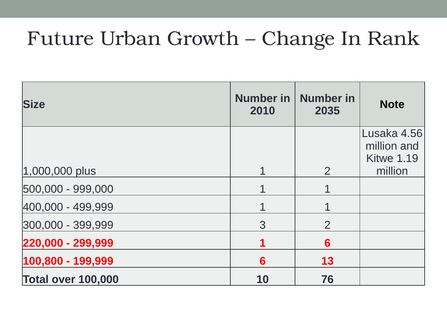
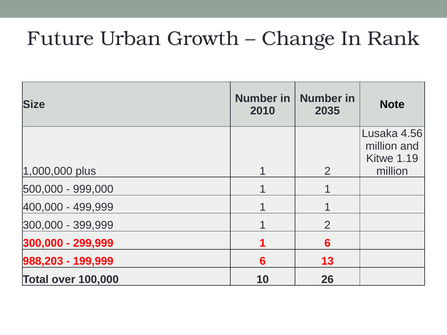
399,999 3: 3 -> 1 (263, 225)
220,000: 220,000 -> 300,000 (43, 243)
100,800: 100,800 -> 988,203 (43, 261)
76: 76 -> 26 (327, 280)
